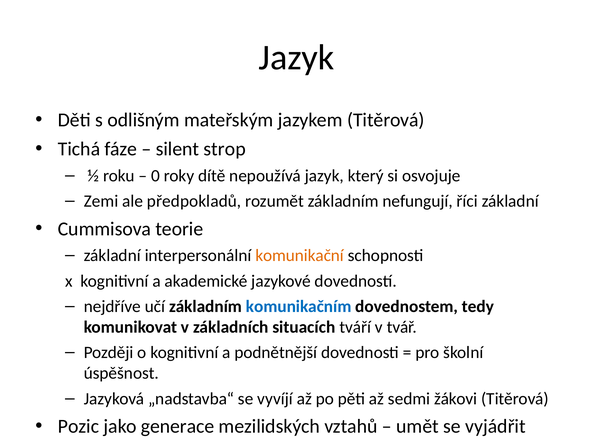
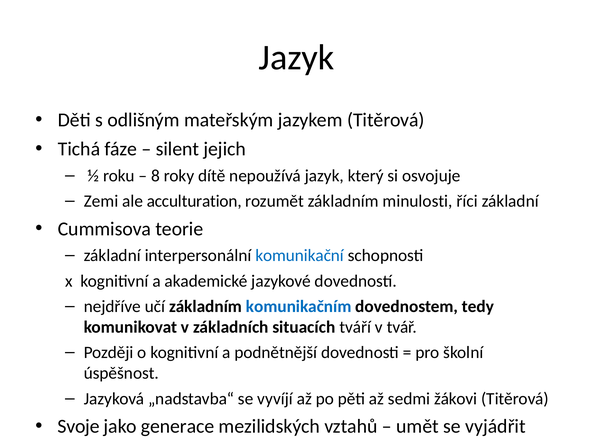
strop: strop -> jejich (225, 149)
0: 0 -> 8 (155, 176)
předpokladů: předpokladů -> acculturation (194, 201)
nefungují: nefungují -> minulosti (418, 201)
komunikační colour: orange -> blue (300, 255)
Pozic: Pozic -> Svoje (79, 426)
